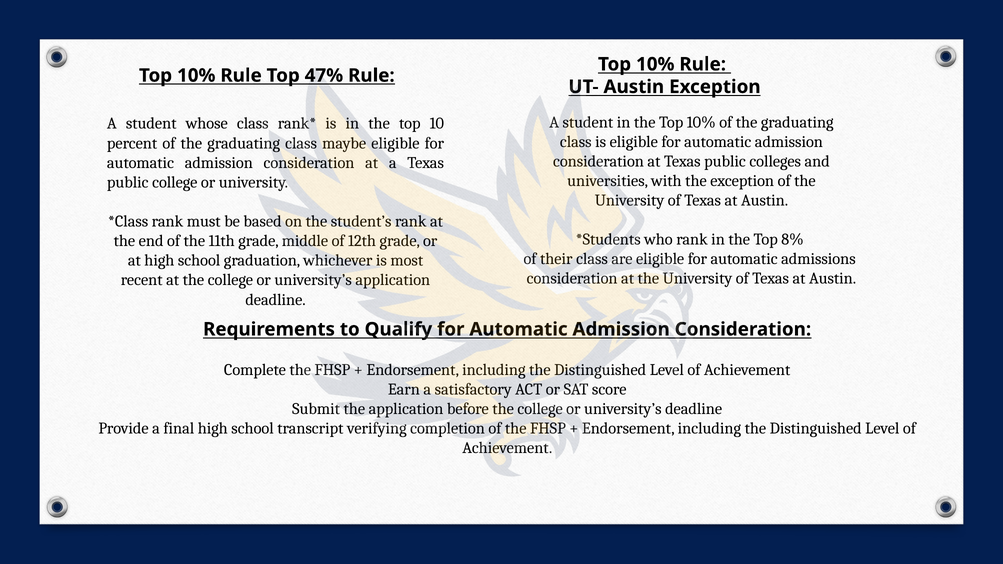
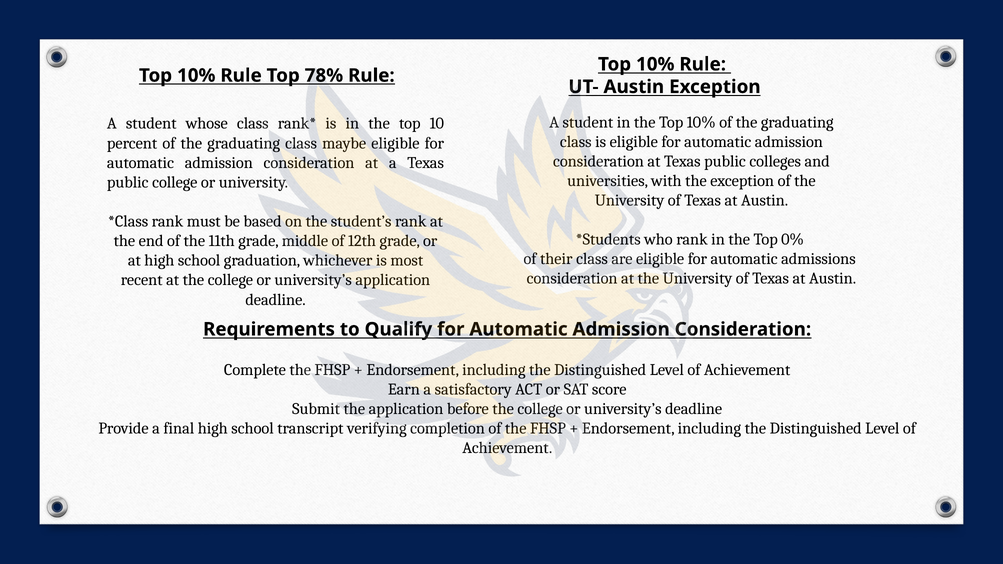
47%: 47% -> 78% (324, 76)
8%: 8% -> 0% (793, 239)
